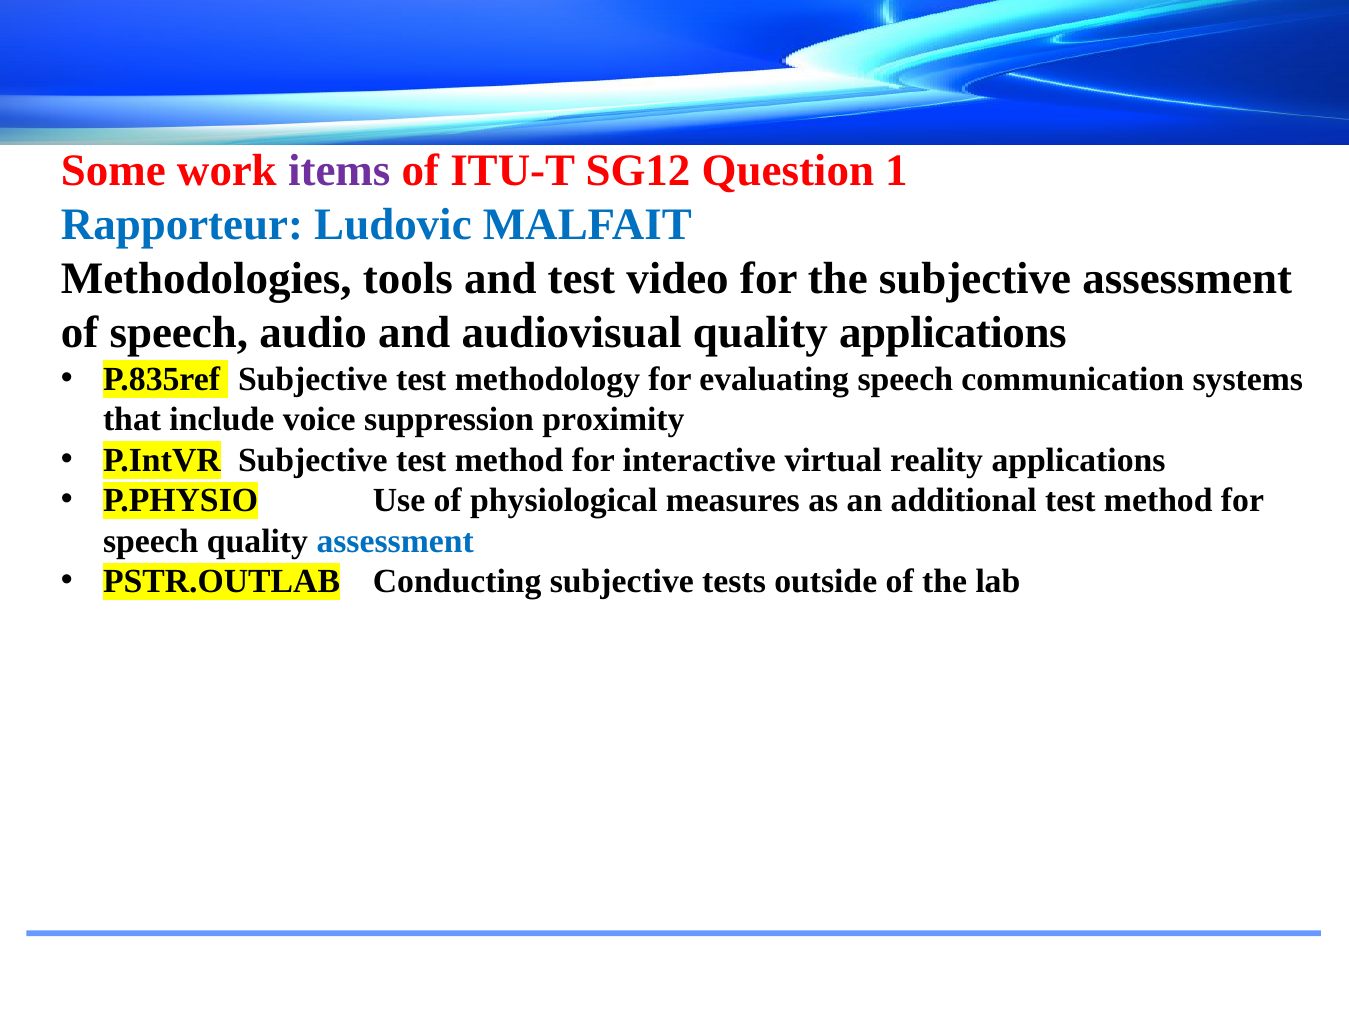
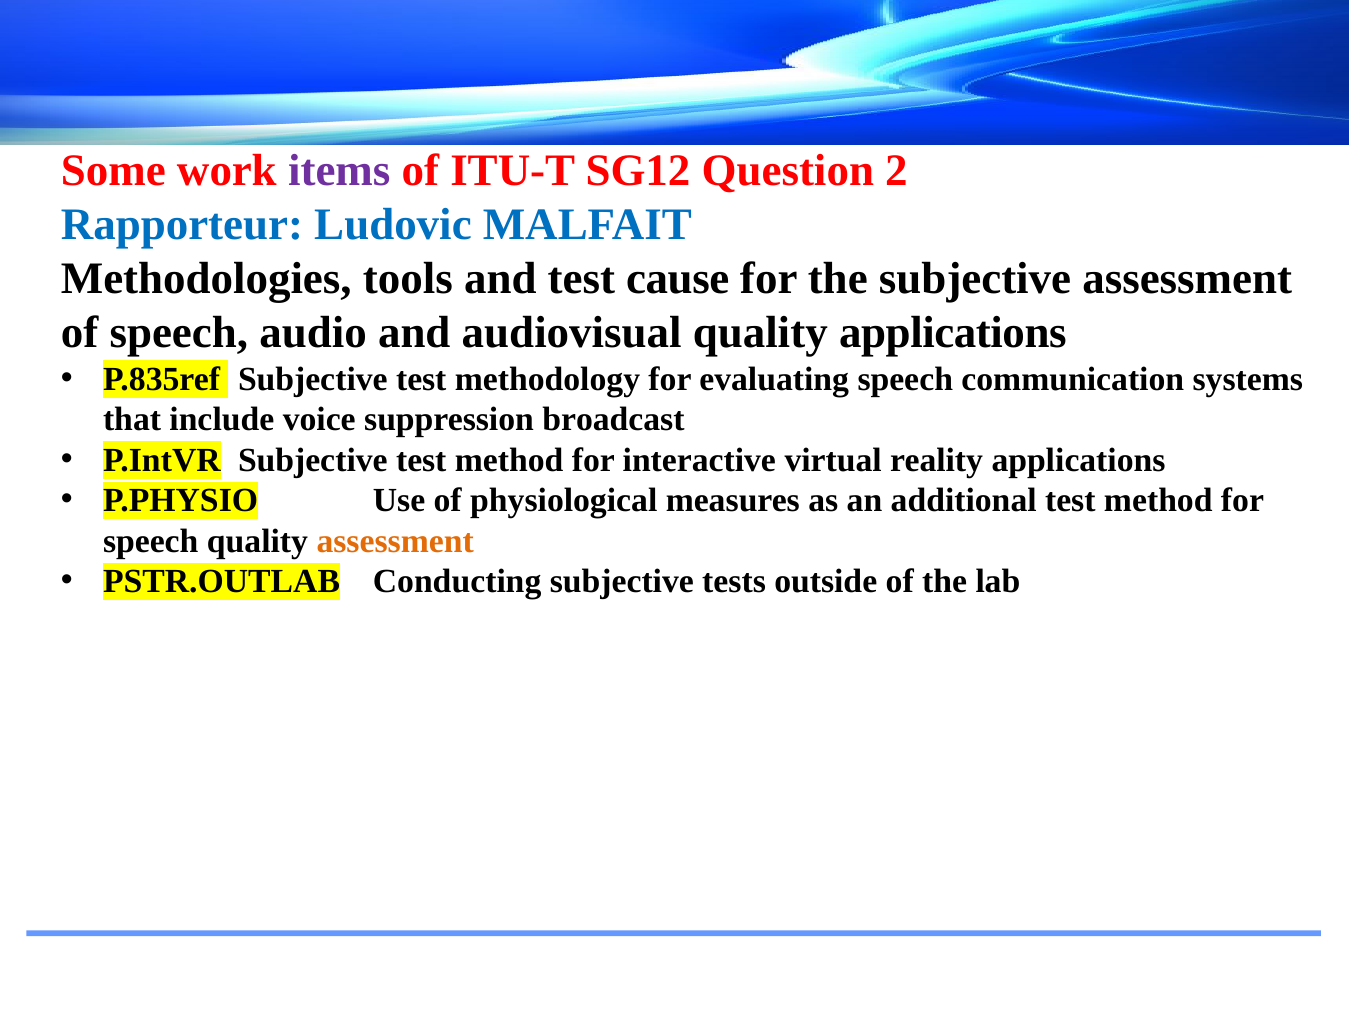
1: 1 -> 2 (896, 171)
video: video -> cause (678, 279)
proximity: proximity -> broadcast (613, 420)
assessment colour: blue -> orange (395, 541)
